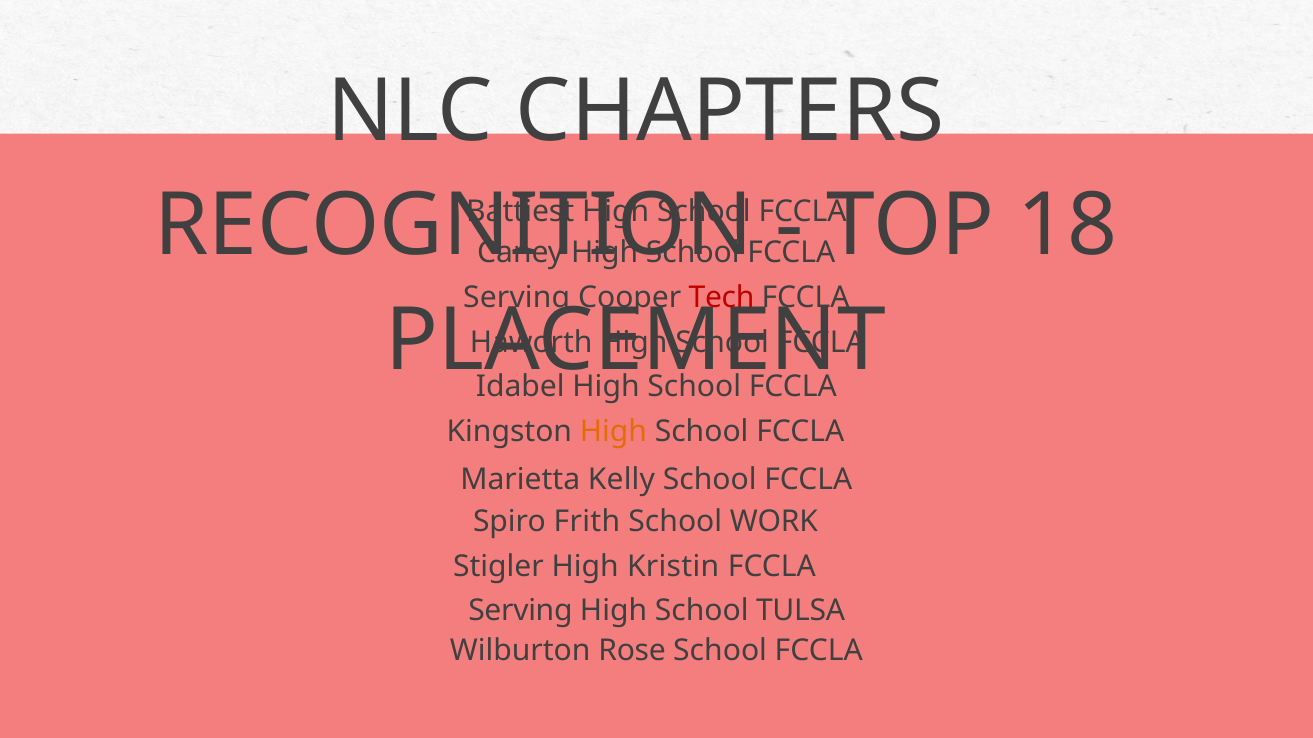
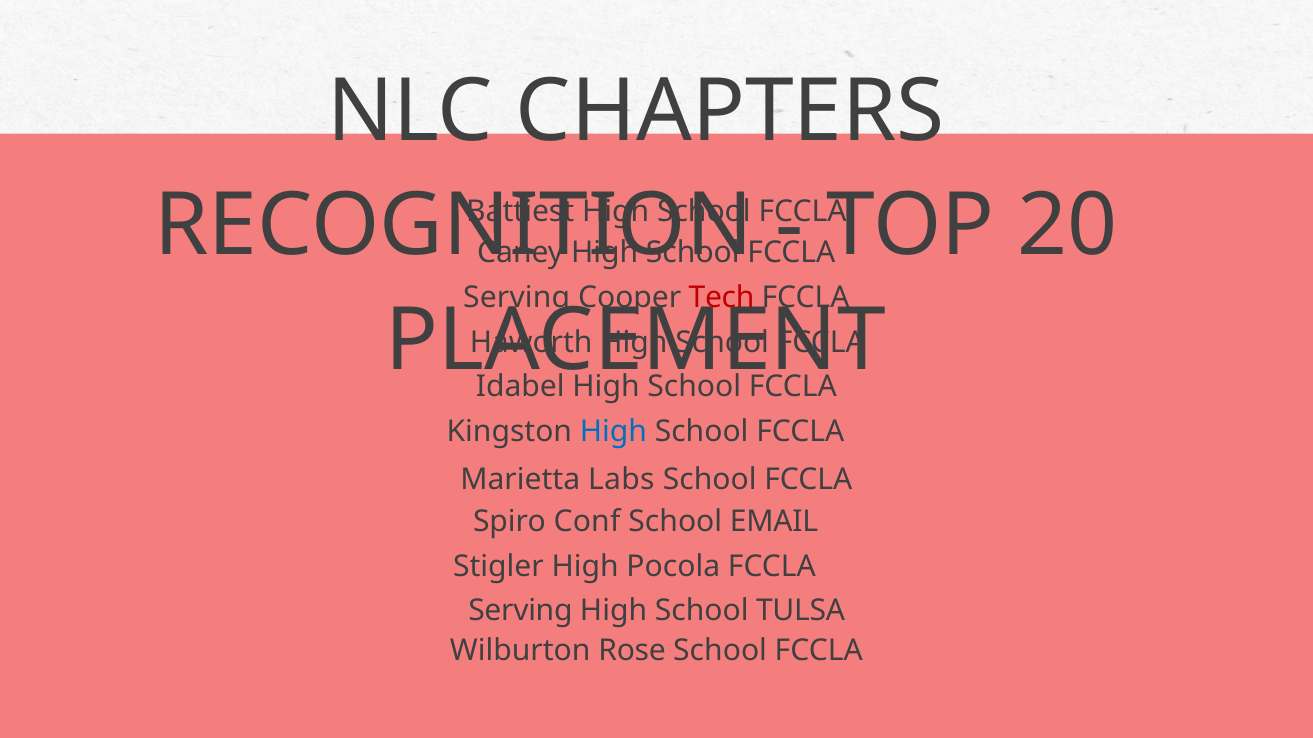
18: 18 -> 20 (1067, 226)
High colour: orange -> blue (613, 432)
Kelly: Kelly -> Labs (621, 480)
Frith: Frith -> Conf (587, 522)
WORK: WORK -> EMAIL (774, 522)
Kristin: Kristin -> Pocola (673, 567)
